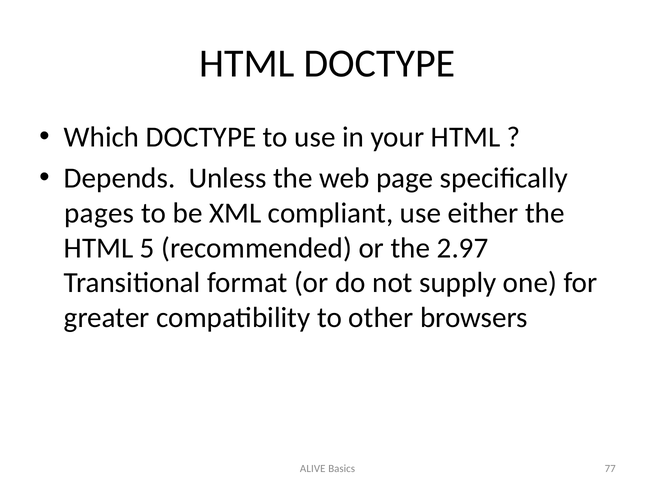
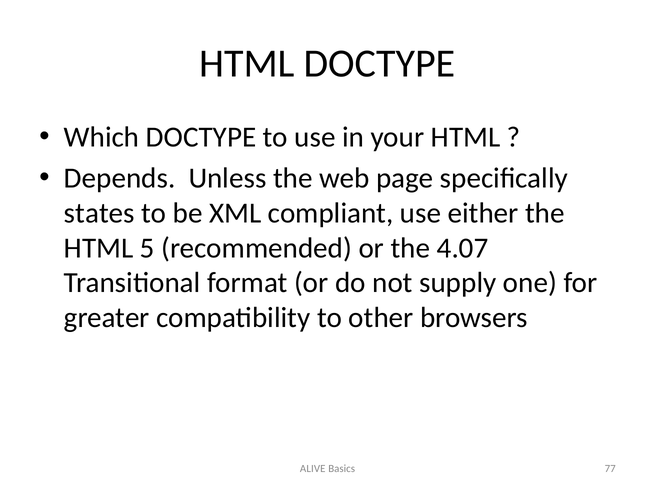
pages: pages -> states (99, 213)
2.97: 2.97 -> 4.07 (463, 248)
